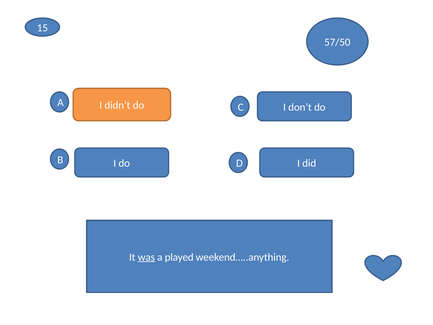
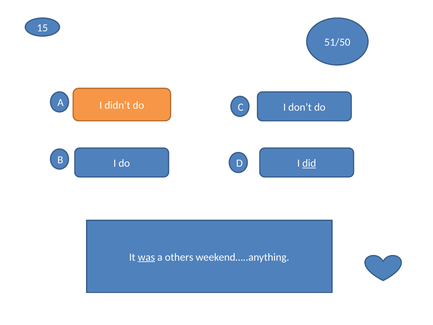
57/50: 57/50 -> 51/50 (337, 42)
did underline: none -> present (309, 163)
played: played -> others (179, 257)
